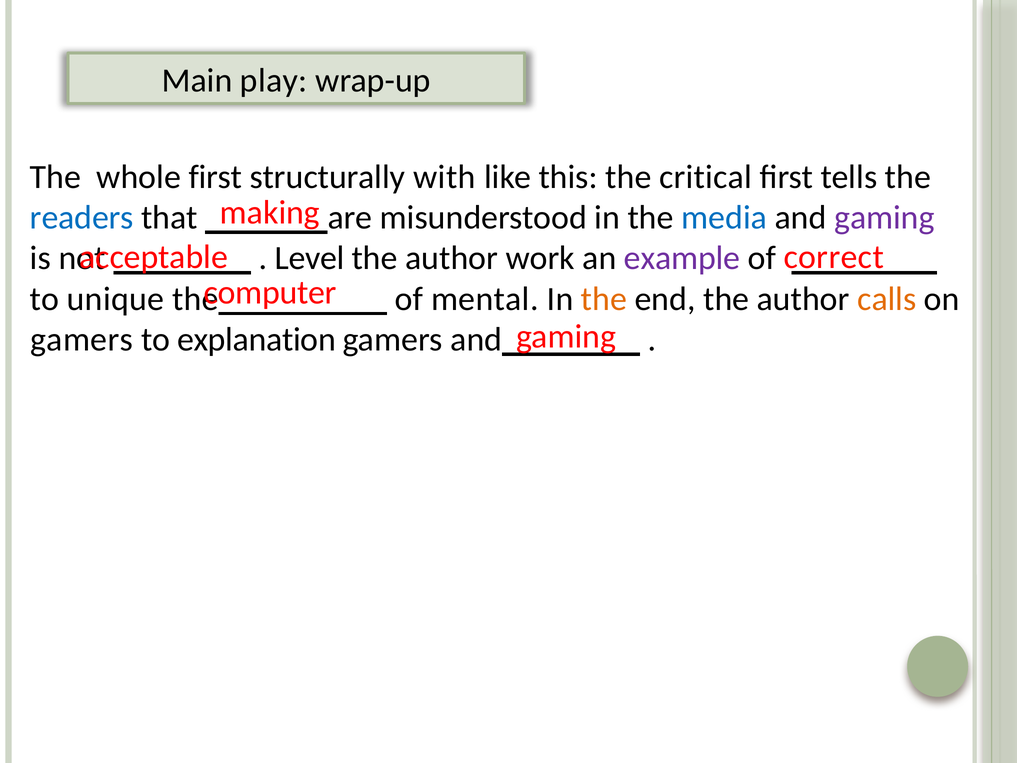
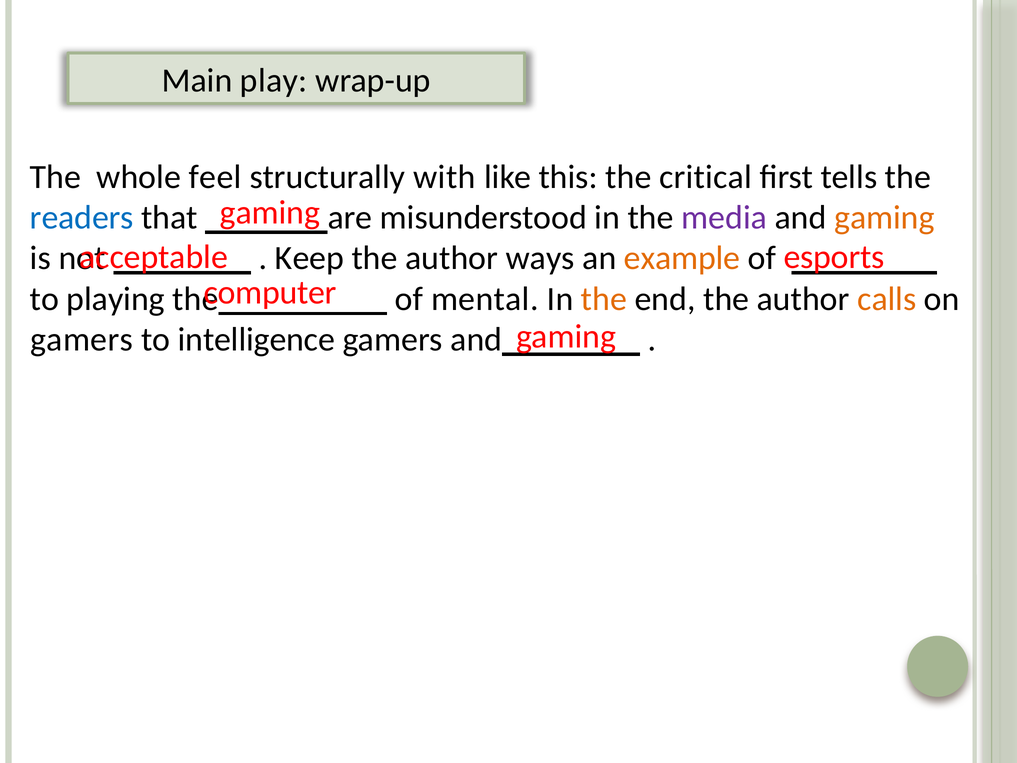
whole first: first -> feel (215, 177)
making: making -> gaming (270, 212)
media colour: blue -> purple (724, 217)
gaming colour: purple -> orange (884, 217)
correct: correct -> esports (834, 257)
Level: Level -> Keep (309, 258)
work: work -> ways (540, 258)
example colour: purple -> orange (682, 258)
unique: unique -> playing (116, 299)
explanation: explanation -> intelligence (256, 340)
